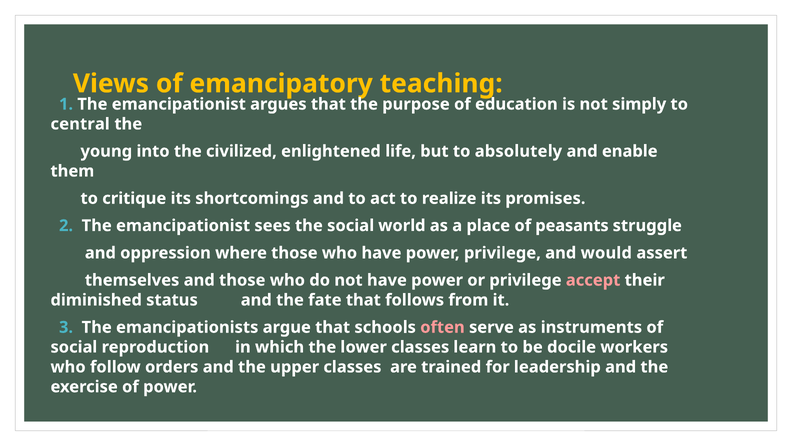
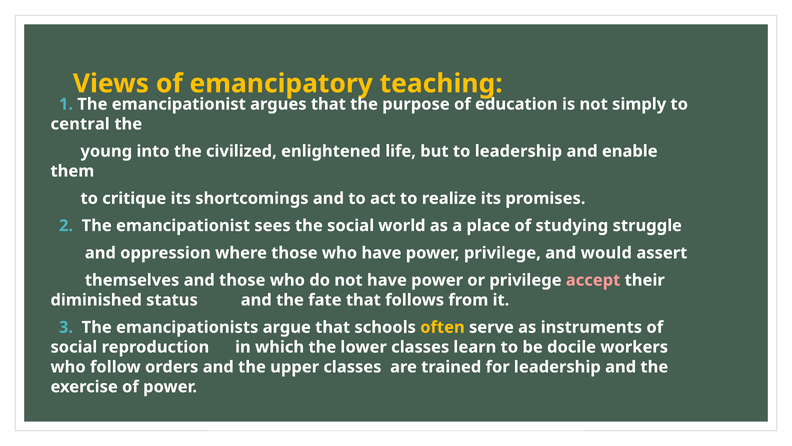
to absolutely: absolutely -> leadership (518, 151)
peasants: peasants -> studying (572, 225)
often colour: pink -> yellow (442, 327)
